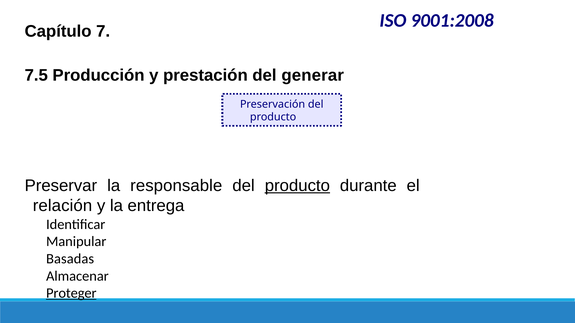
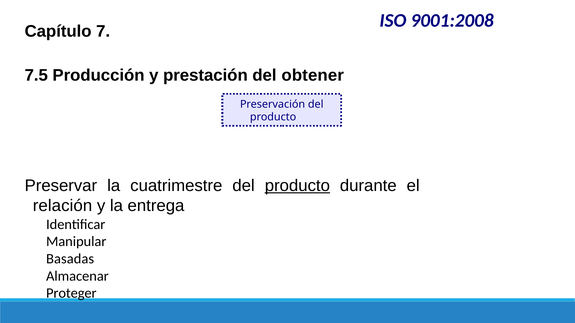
generar: generar -> obtener (313, 76)
responsable: responsable -> cuatrimestre (176, 186)
Proteger underline: present -> none (71, 294)
